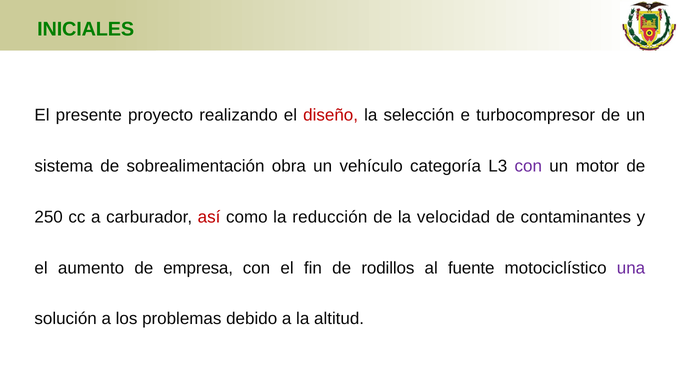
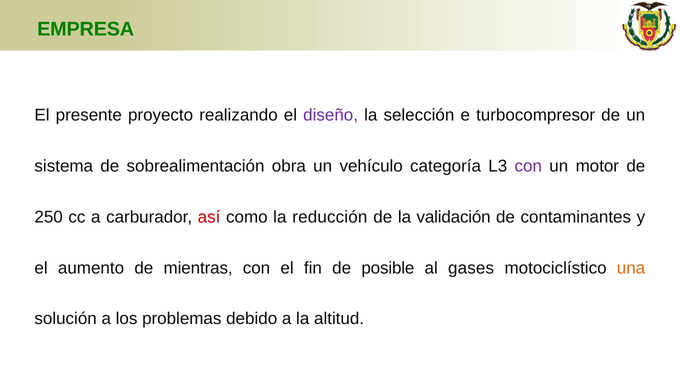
INICIALES: INICIALES -> EMPRESA (86, 29)
diseño colour: red -> purple (331, 115)
velocidad: velocidad -> validación (454, 217)
empresa: empresa -> mientras (198, 268)
rodillos: rodillos -> posible (388, 268)
fuente: fuente -> gases (471, 268)
una colour: purple -> orange (631, 268)
